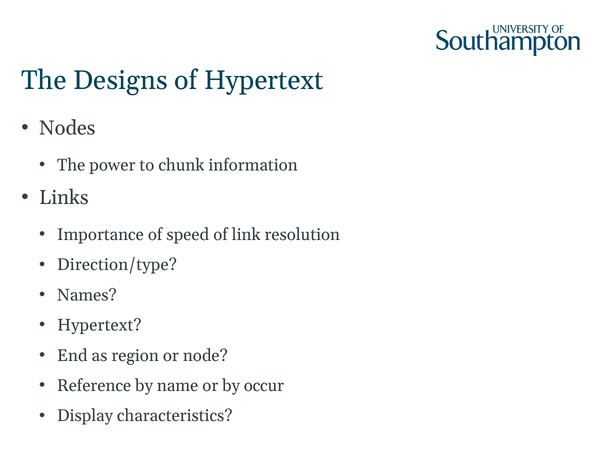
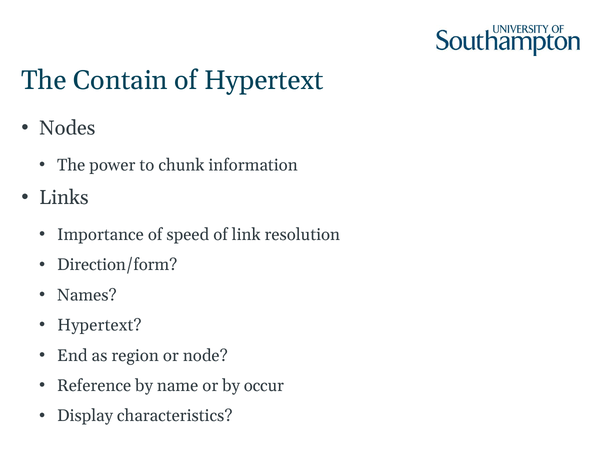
Designs: Designs -> Contain (120, 80)
Direction/type: Direction/type -> Direction/form (117, 265)
